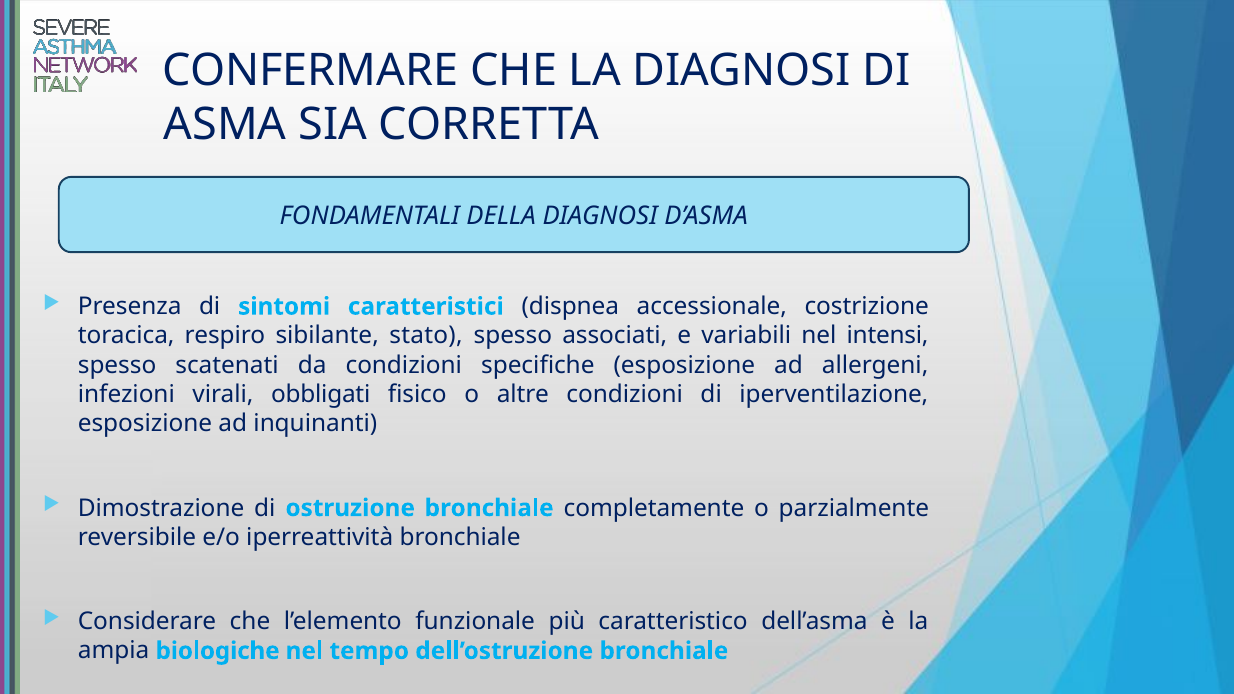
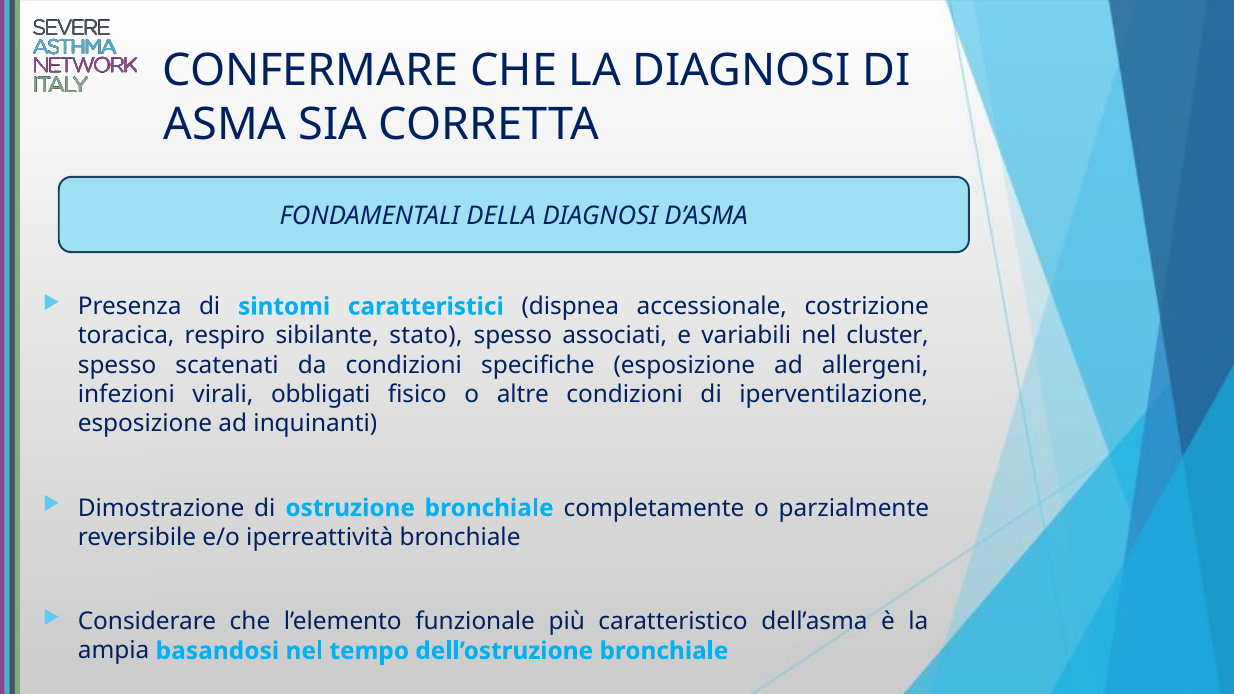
intensi: intensi -> cluster (888, 336)
biologiche: biologiche -> basandosi (217, 651)
